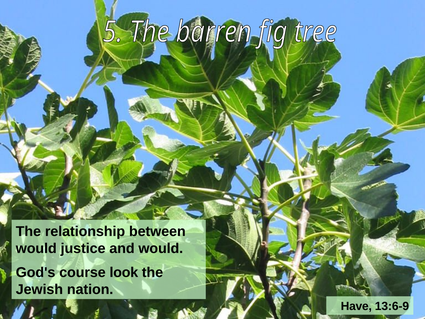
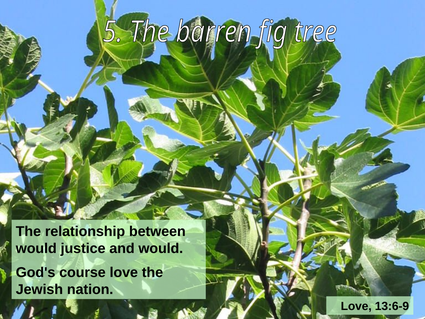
course look: look -> love (124, 272)
Have: Have -> Love (356, 306)
